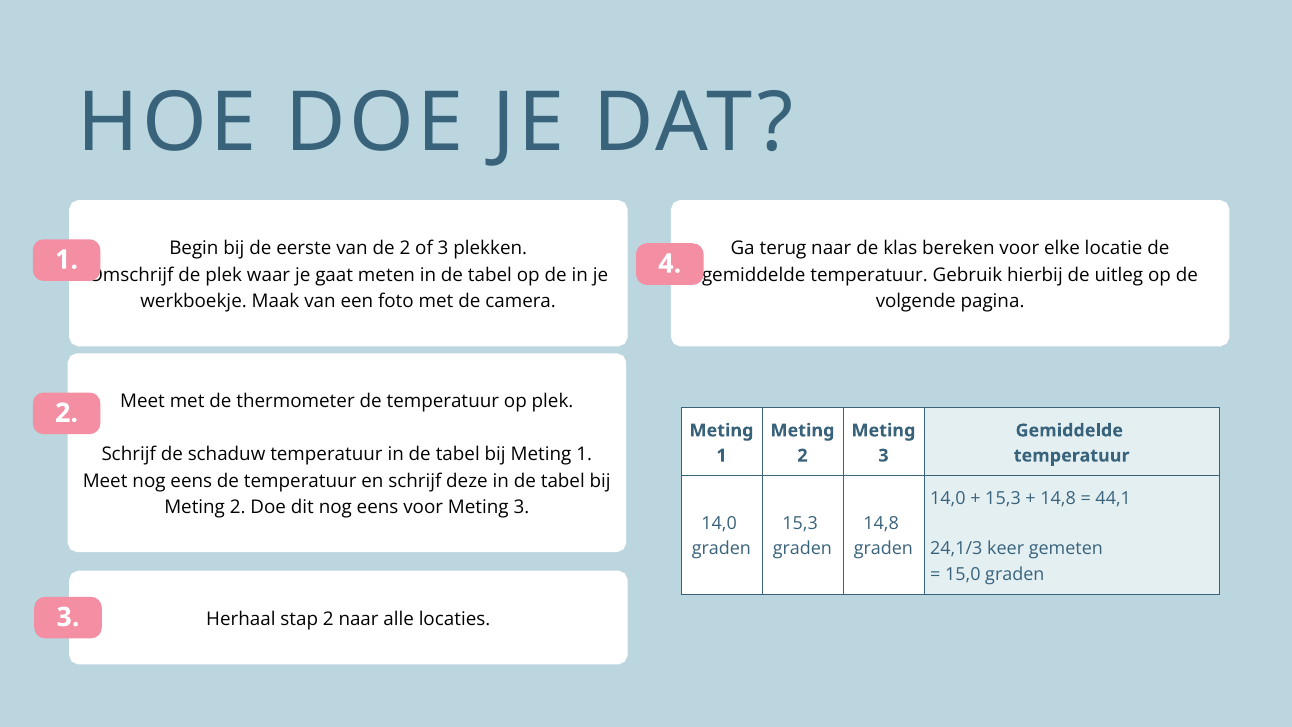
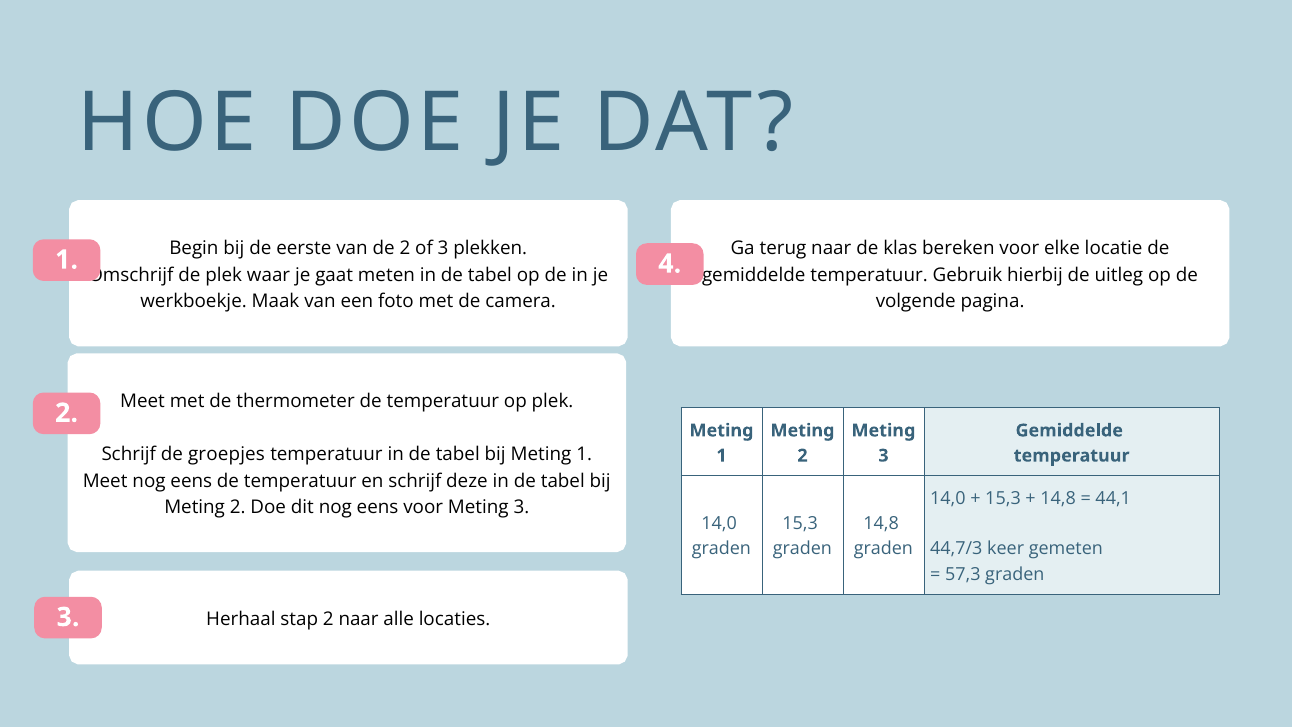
schaduw: schaduw -> groepjes (226, 454)
24,1/3: 24,1/3 -> 44,7/3 (956, 549)
15,0: 15,0 -> 57,3 (963, 574)
